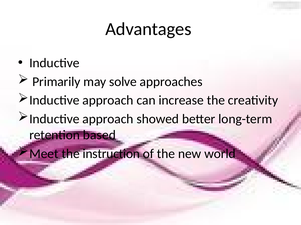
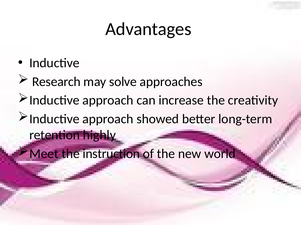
Primarily: Primarily -> Research (56, 82)
based: based -> highly (99, 135)
